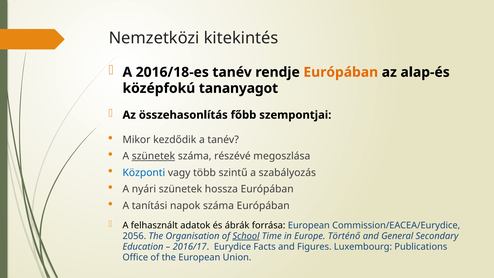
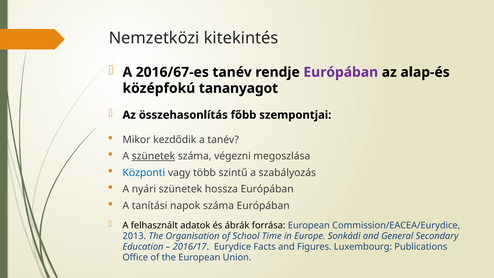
2016/18-es: 2016/18-es -> 2016/67-es (172, 72)
Európában colour: orange -> purple (341, 72)
részévé: részévé -> végezni (233, 156)
2056: 2056 -> 2013 (134, 236)
School underline: present -> none (246, 236)
Történő: Történő -> Sonkádi (344, 236)
